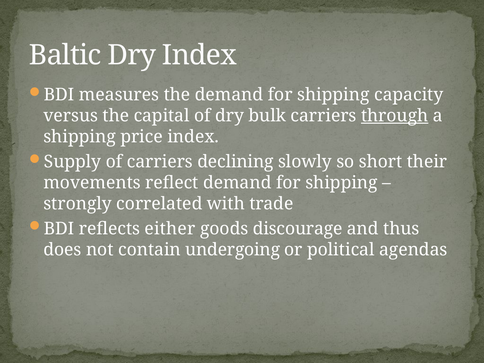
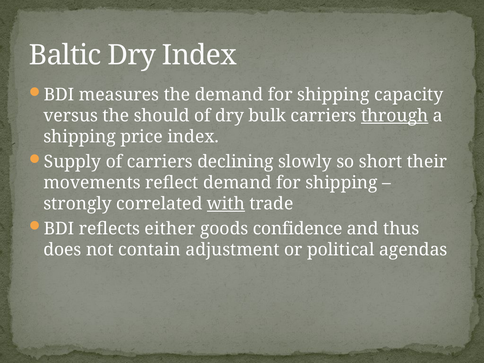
capital: capital -> should (162, 116)
with underline: none -> present (226, 204)
discourage: discourage -> confidence (298, 229)
undergoing: undergoing -> adjustment (233, 250)
